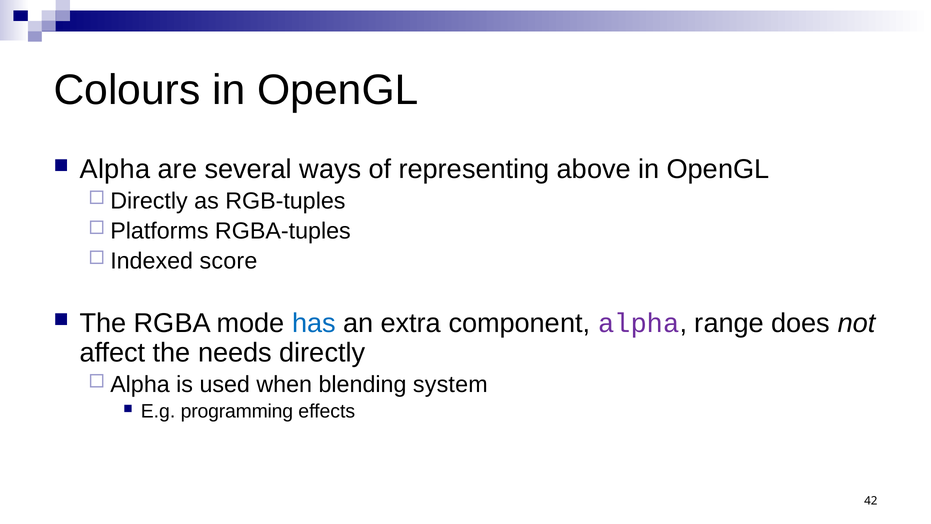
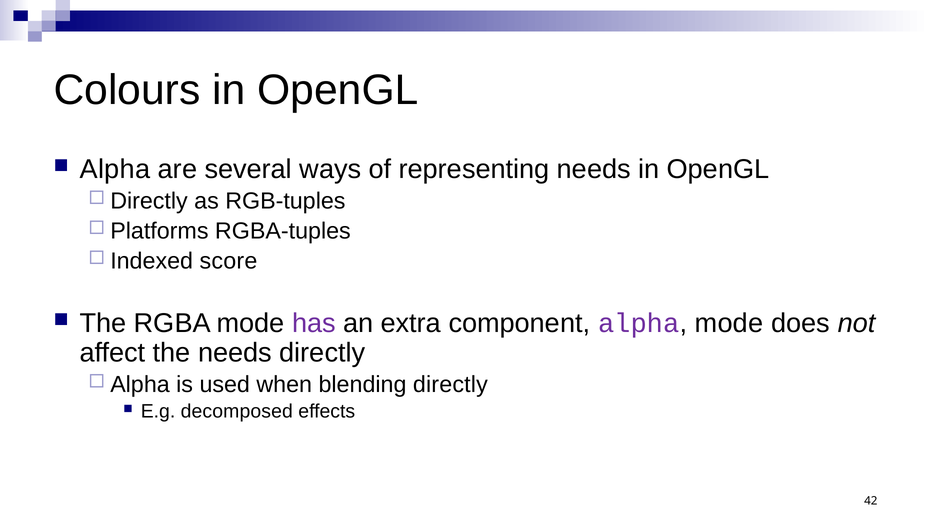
representing above: above -> needs (594, 169)
has colour: blue -> purple (314, 323)
range: range -> mode (729, 323)
blending system: system -> directly (450, 384)
programming: programming -> decomposed (237, 411)
